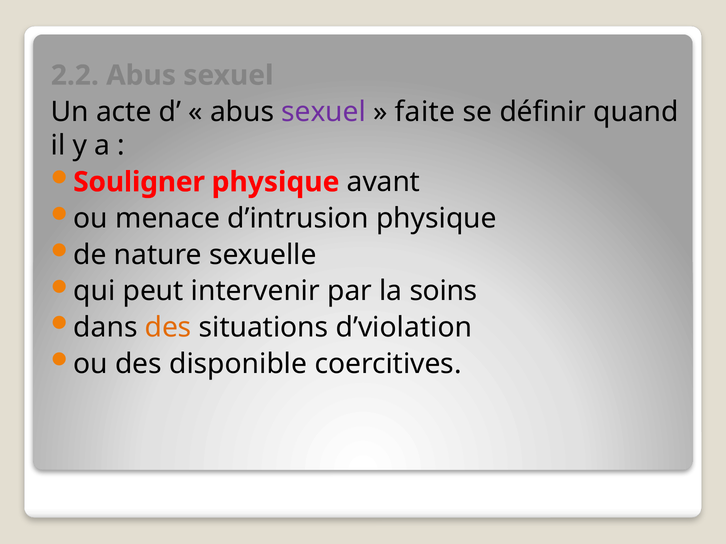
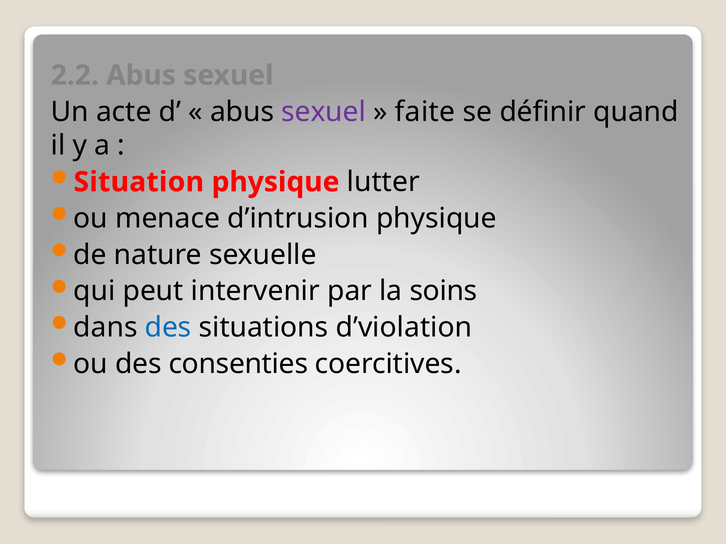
Souligner: Souligner -> Situation (139, 182)
avant: avant -> lutter (383, 182)
des colour: orange -> blue (168, 328)
disponible: disponible -> consenties (238, 364)
